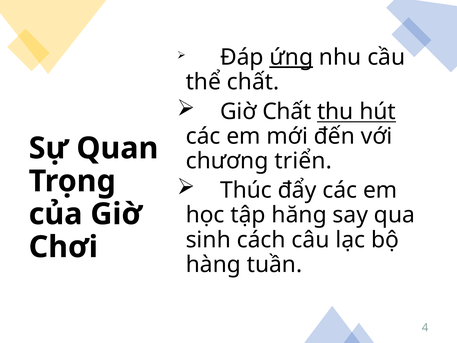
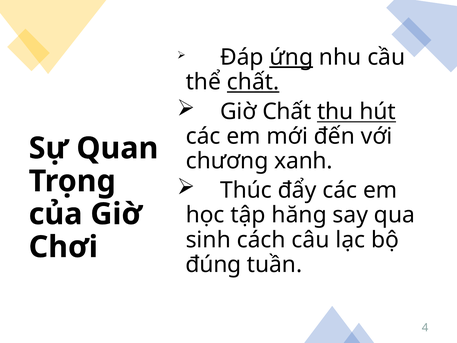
chất underline: none -> present (253, 82)
triển: triển -> xanh (303, 161)
hàng: hàng -> đúng (213, 264)
